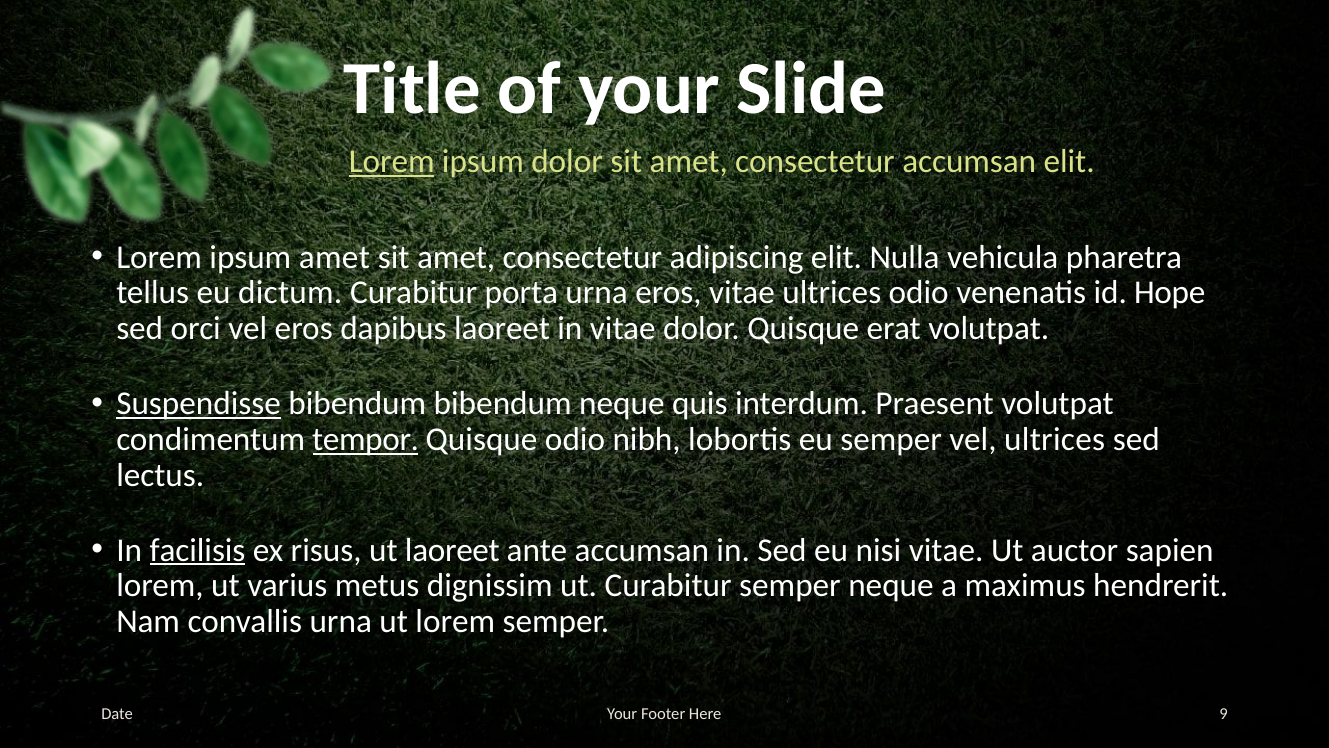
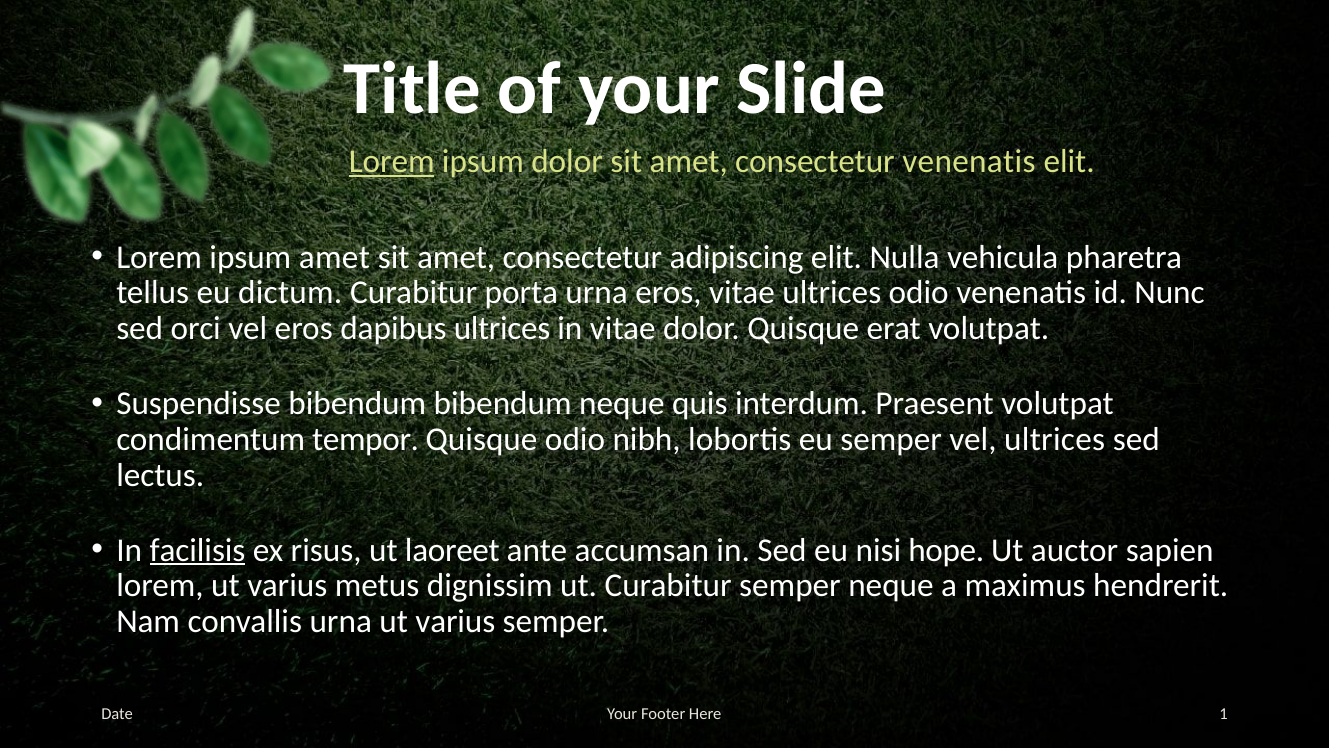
consectetur accumsan: accumsan -> venenatis (969, 161)
Hope: Hope -> Nunc (1170, 293)
dapibus laoreet: laoreet -> ultrices (502, 329)
Suspendisse underline: present -> none (199, 403)
tempor underline: present -> none (366, 439)
nisi vitae: vitae -> hope (946, 550)
urna ut lorem: lorem -> varius (455, 621)
9: 9 -> 1 (1224, 714)
